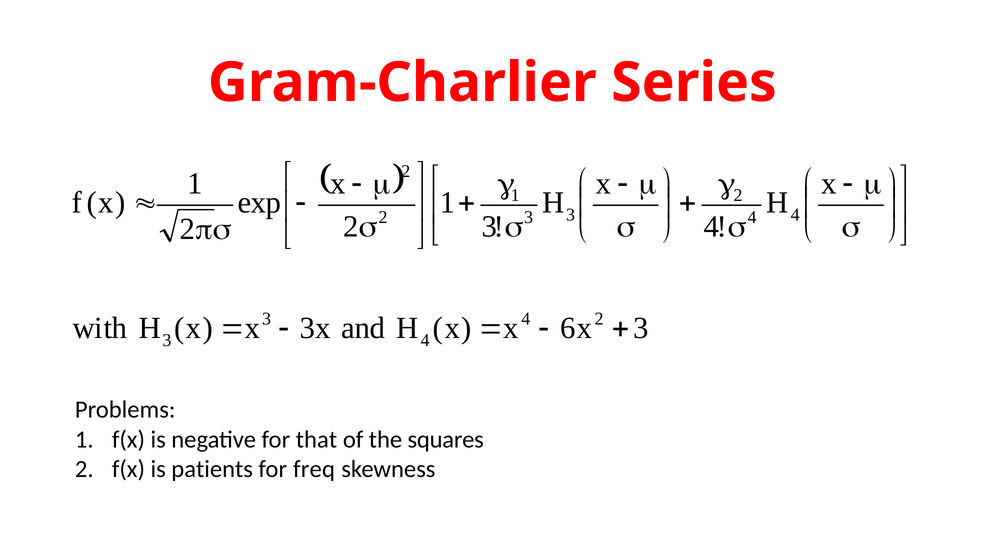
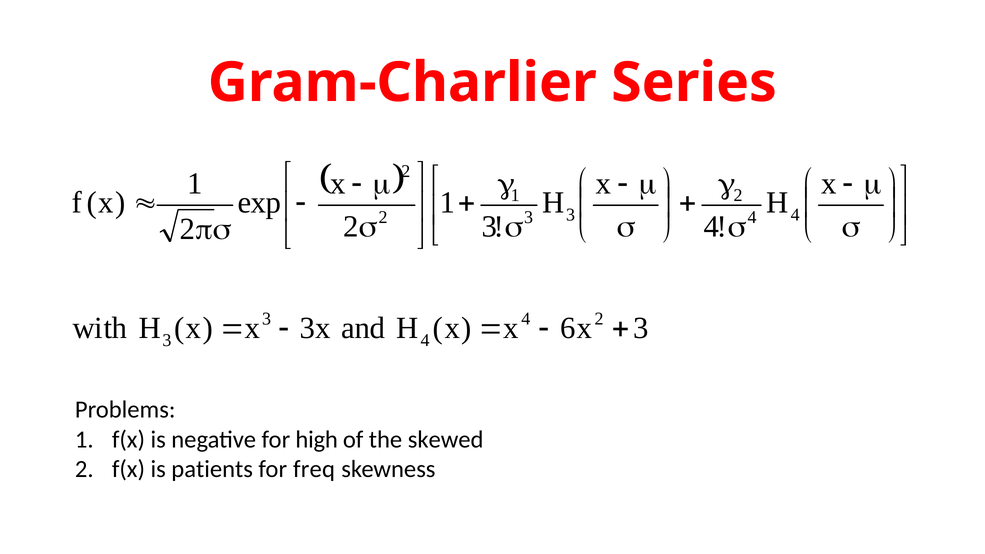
that: that -> high (317, 439)
squares: squares -> skewed (446, 439)
